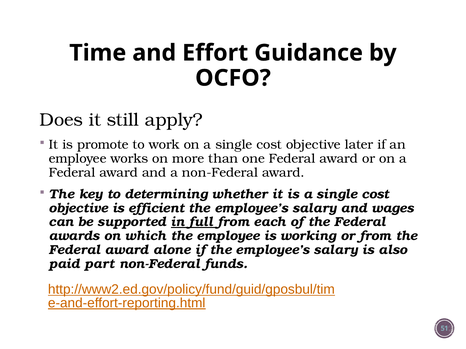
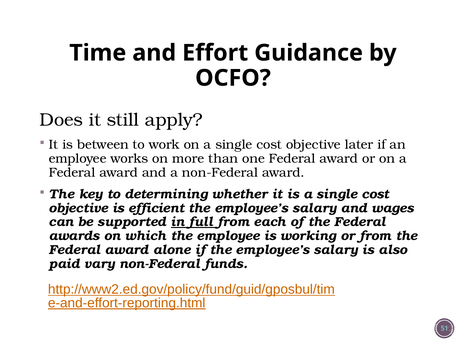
promote: promote -> between (103, 145)
part: part -> vary (100, 264)
